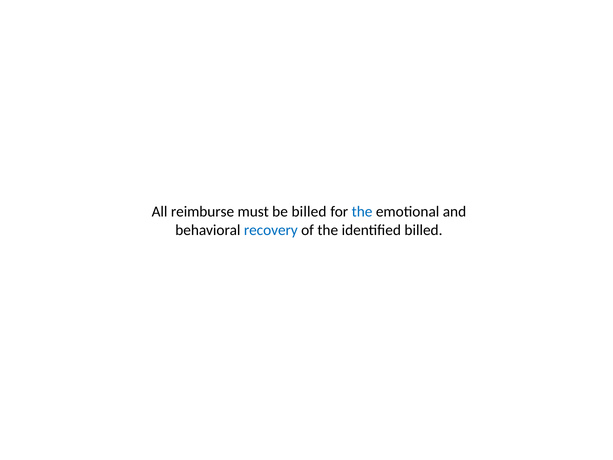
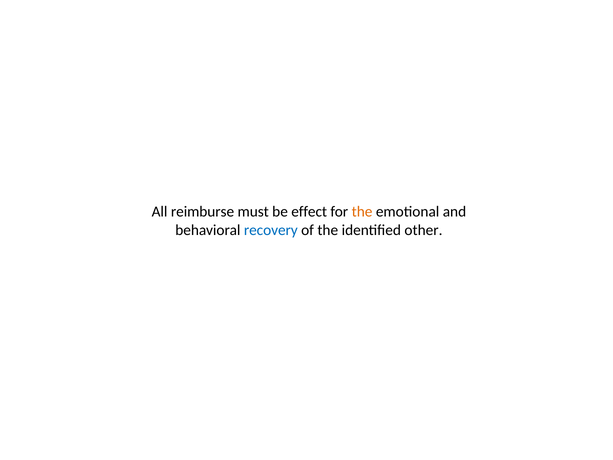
be billed: billed -> effect (309, 212)
the colour: blue -> orange (362, 212)
identified billed: billed -> other (423, 230)
